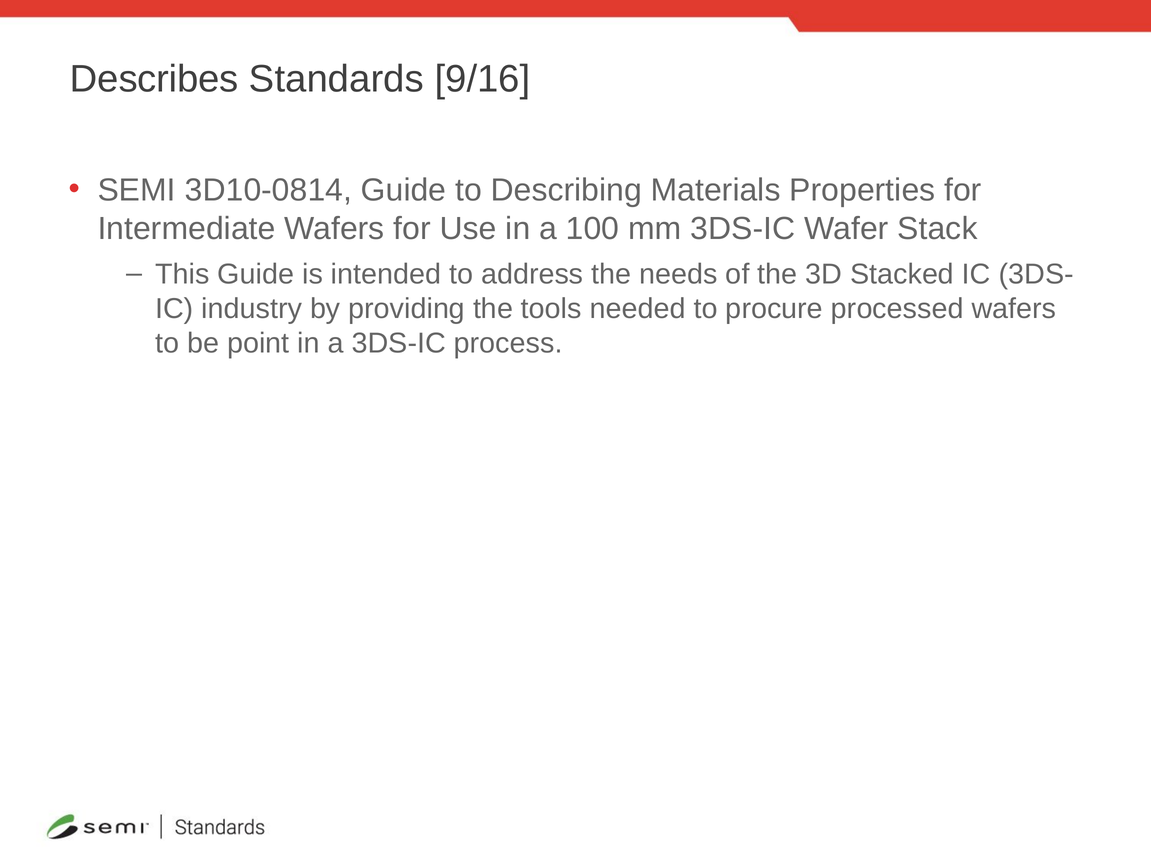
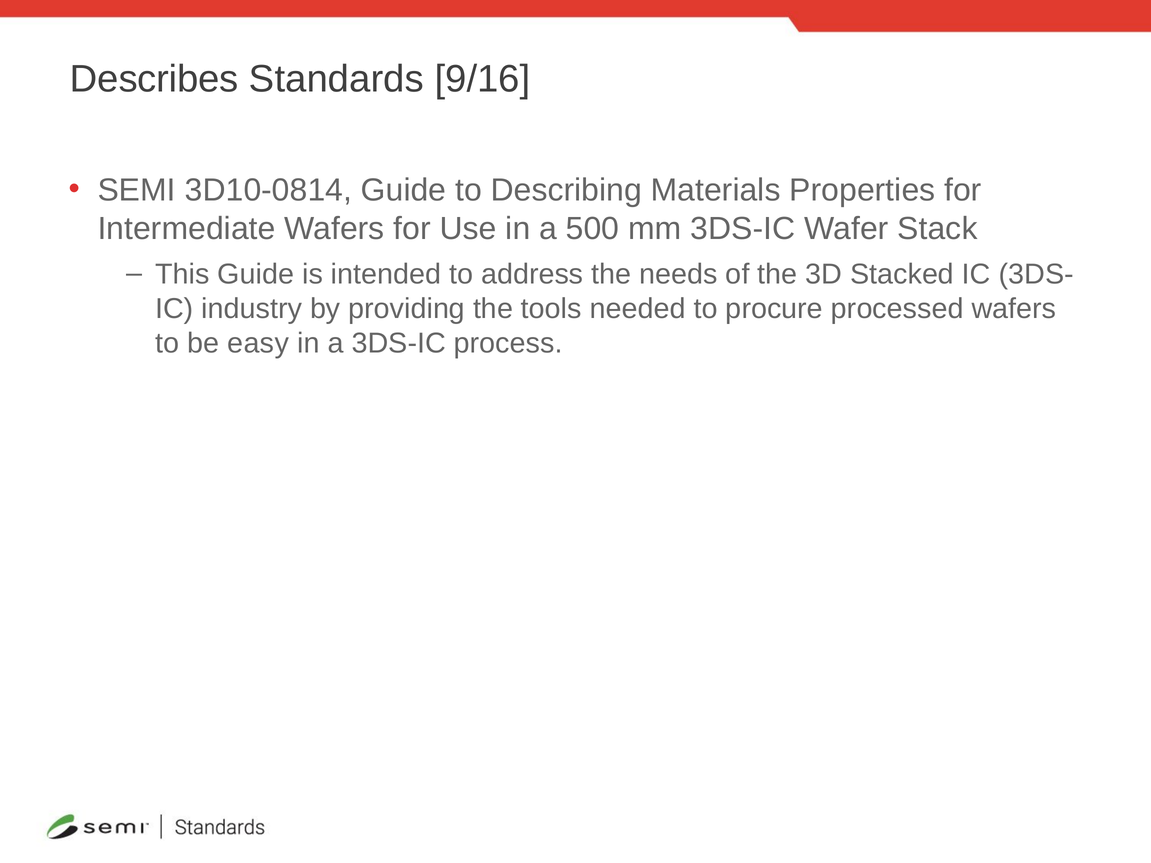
100: 100 -> 500 (593, 229)
point: point -> easy (258, 343)
